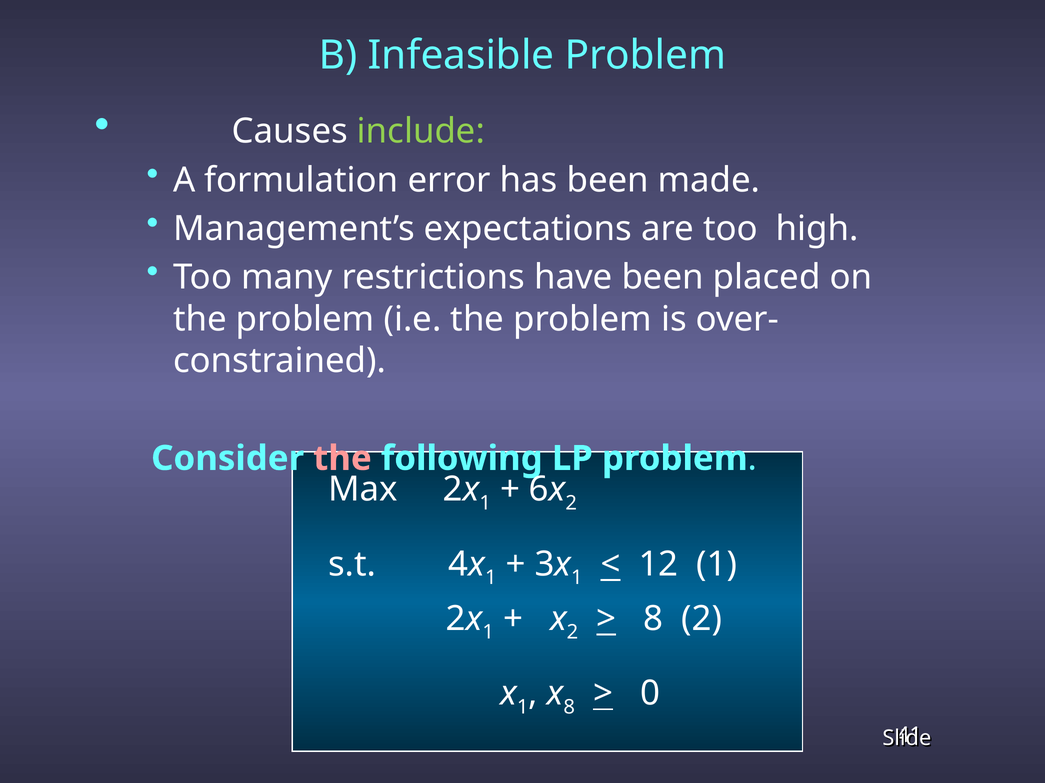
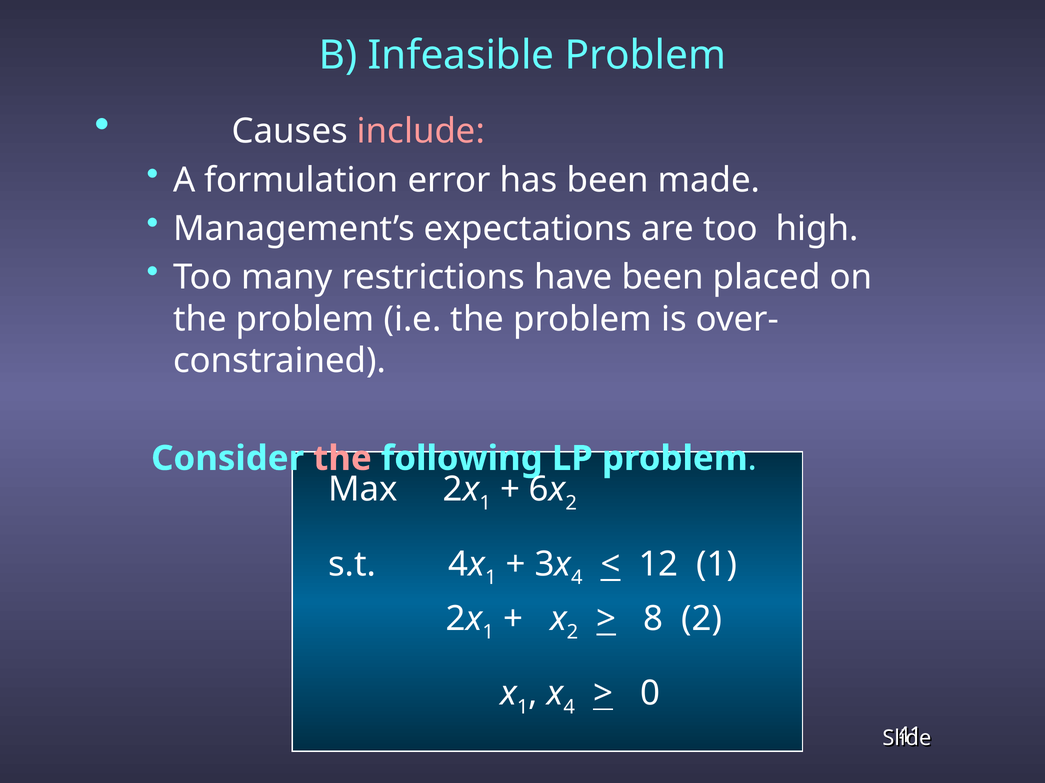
include colour: light green -> pink (421, 131)
1: 1 -> 4 (577, 578)
8: 8 -> 4 (569, 708)
